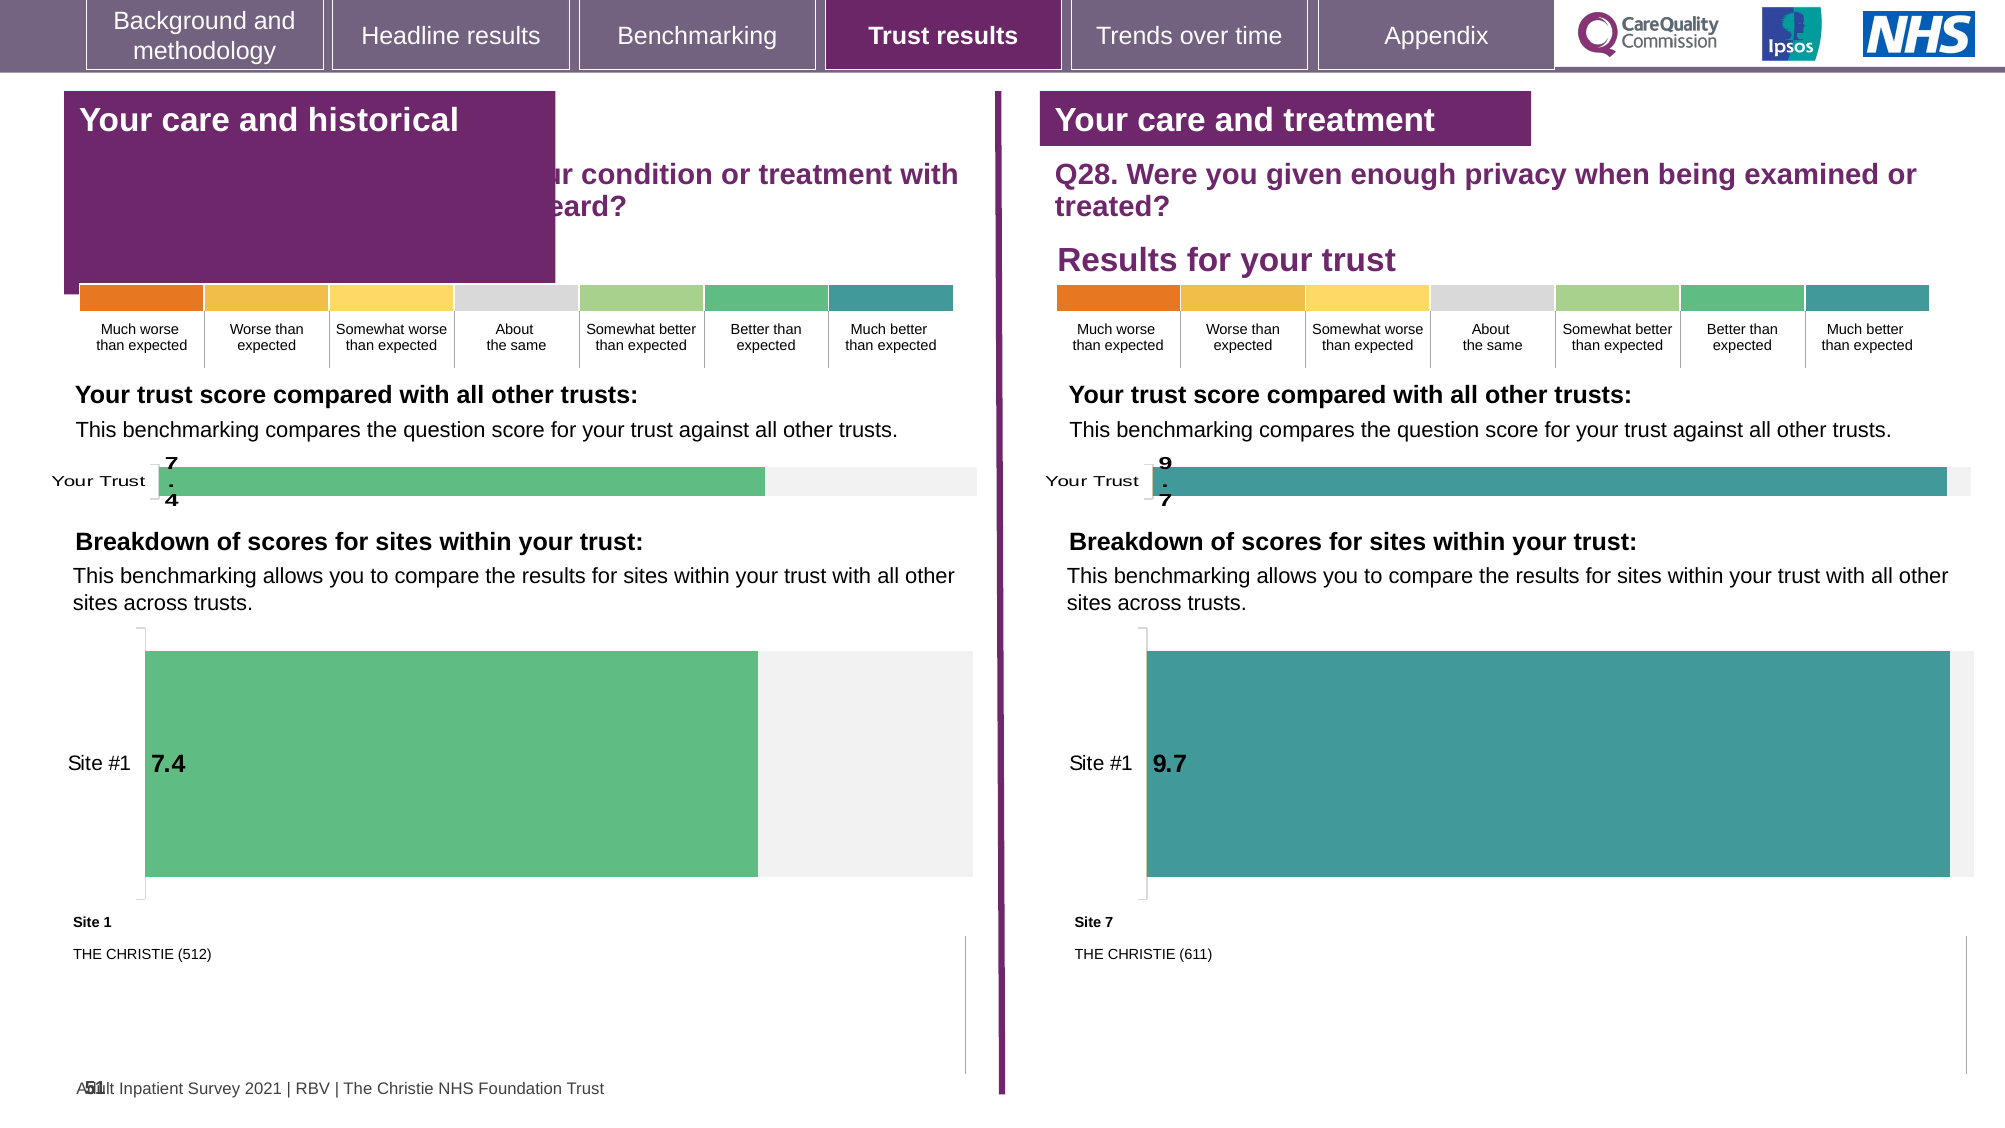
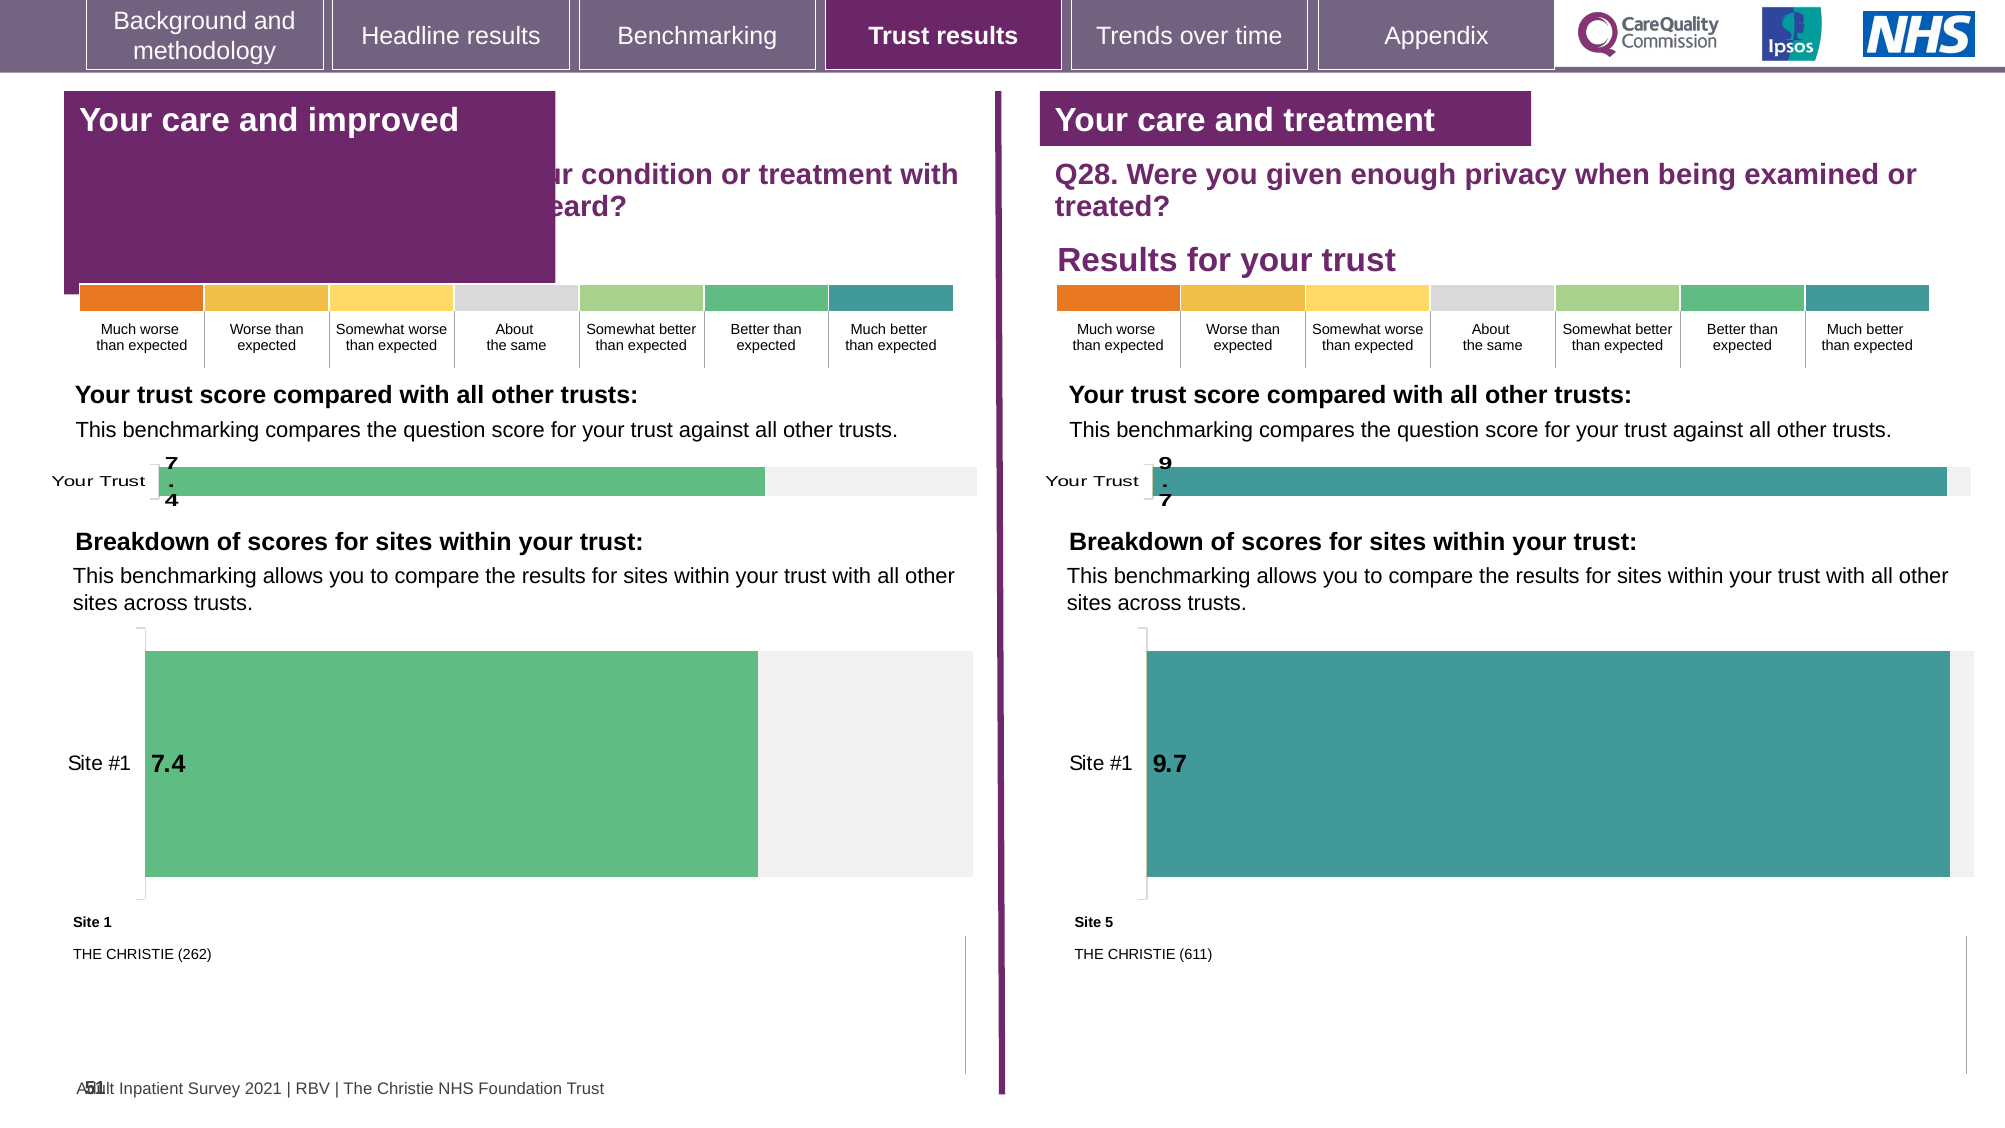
historical: historical -> improved (384, 121)
Site 7: 7 -> 5 (1109, 922)
512: 512 -> 262 (195, 955)
